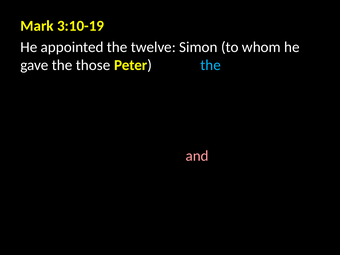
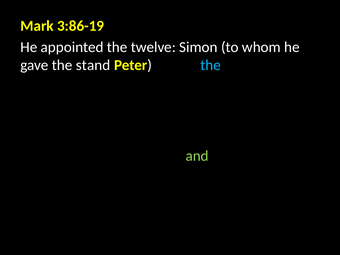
3:10-19: 3:10-19 -> 3:86-19 (81, 26)
those: those -> stand (93, 65)
and colour: pink -> light green (197, 156)
